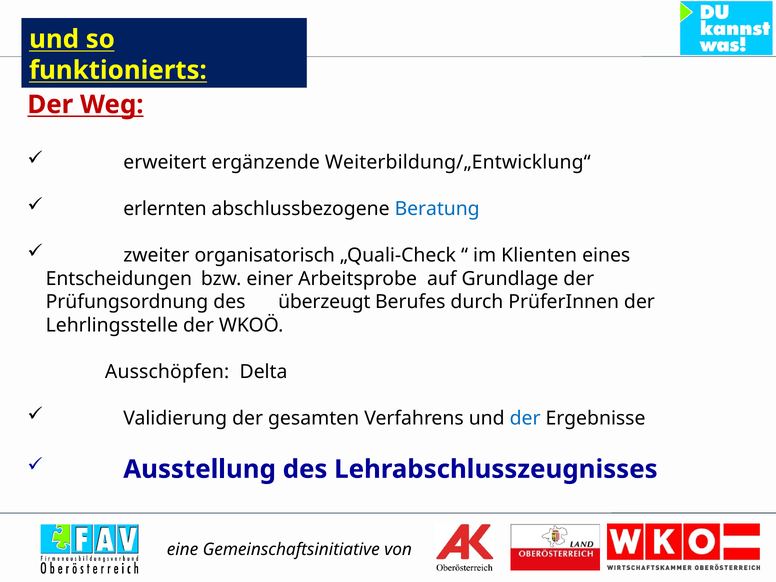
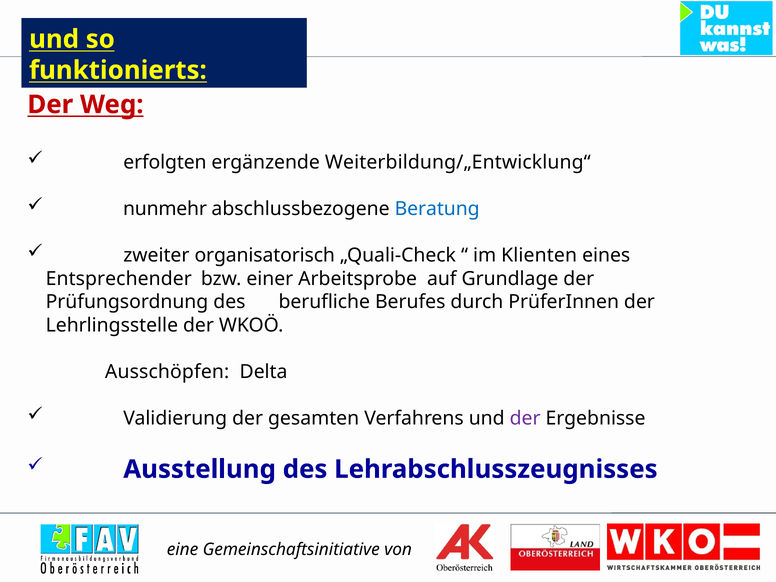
erweitert: erweitert -> erfolgten (165, 162)
erlernten: erlernten -> nunmehr (165, 209)
Entscheidungen: Entscheidungen -> Entsprechender (119, 279)
überzeugt: überzeugt -> berufliche (324, 302)
der colour: blue -> purple (525, 418)
